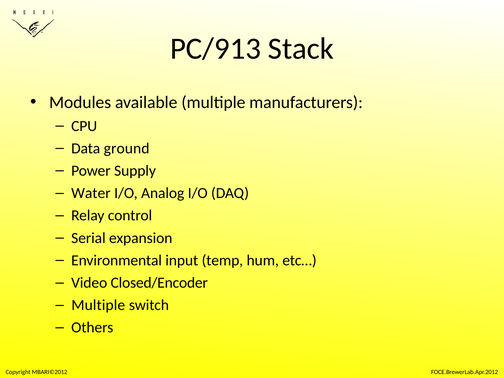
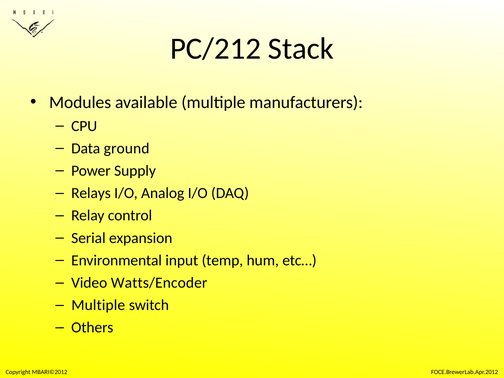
PC/913: PC/913 -> PC/212 (215, 49)
Water: Water -> Relays (91, 193)
Closed/Encoder: Closed/Encoder -> Watts/Encoder (159, 283)
